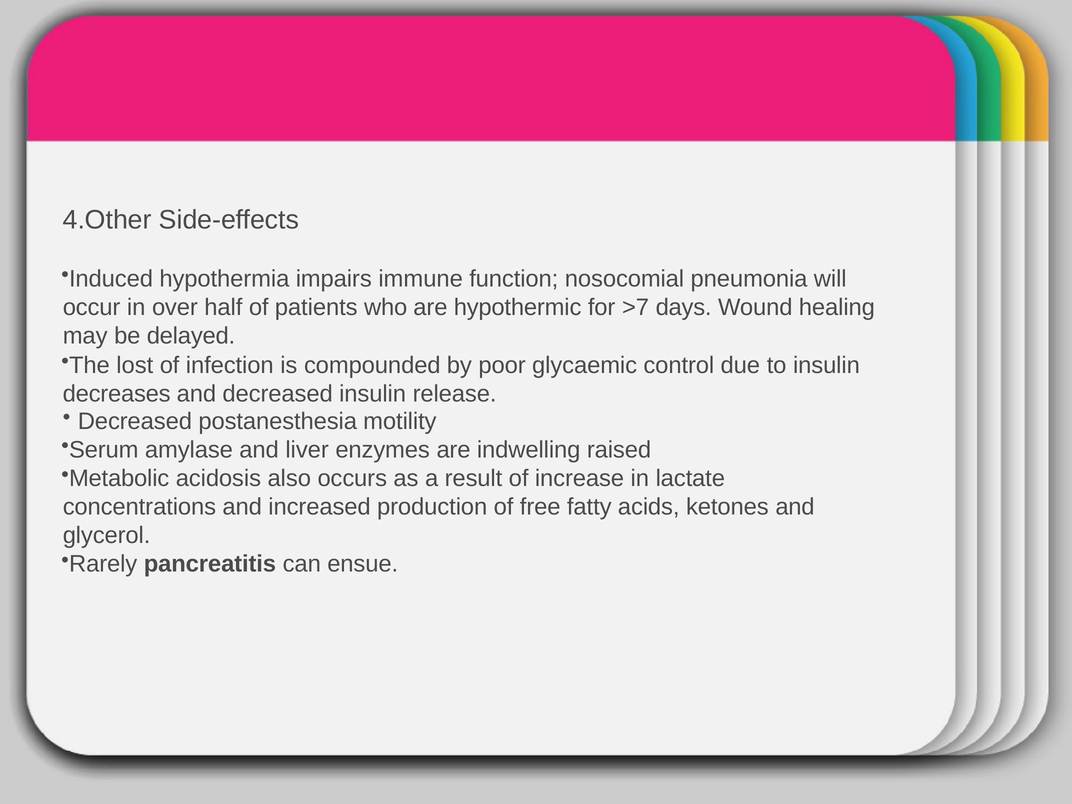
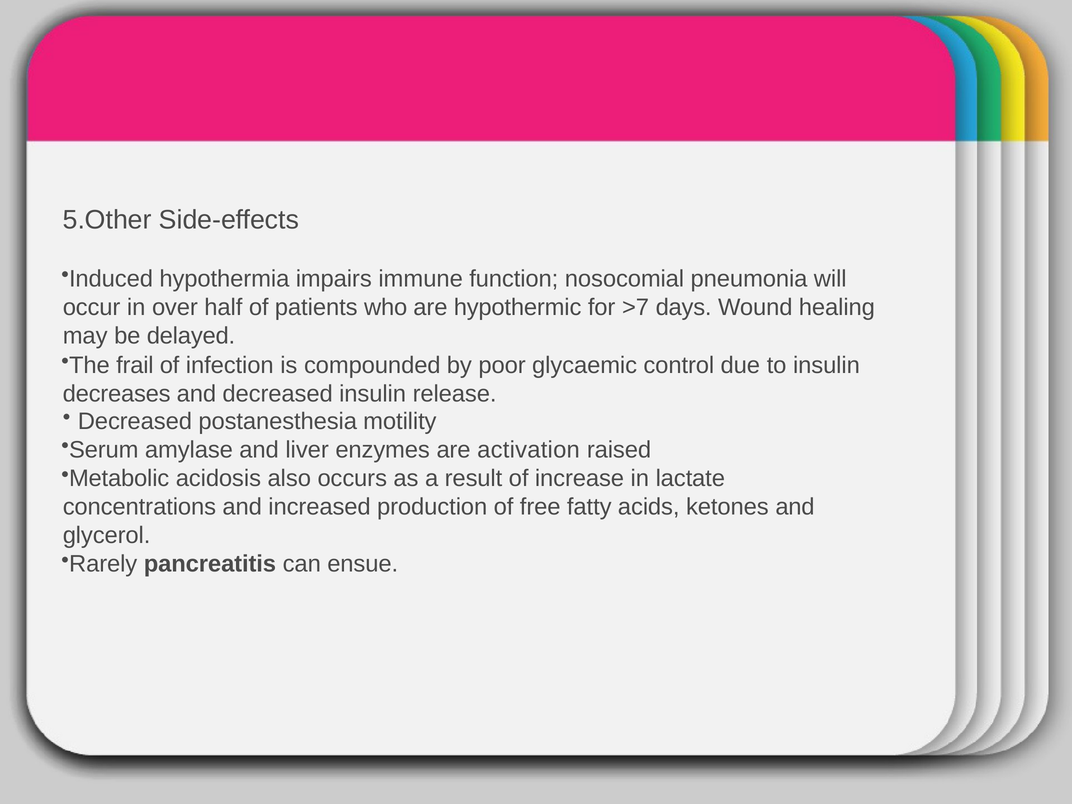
4.Other: 4.Other -> 5.Other (107, 220)
lost: lost -> frail (135, 365)
indwelling: indwelling -> activation (529, 450)
